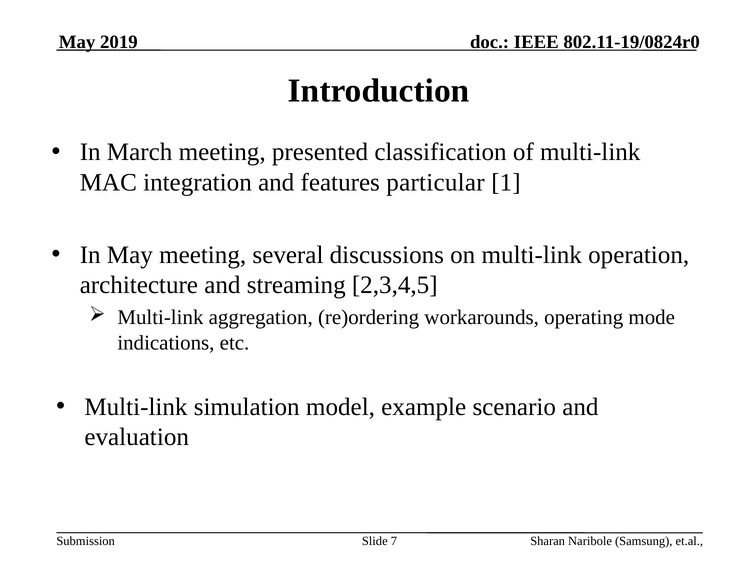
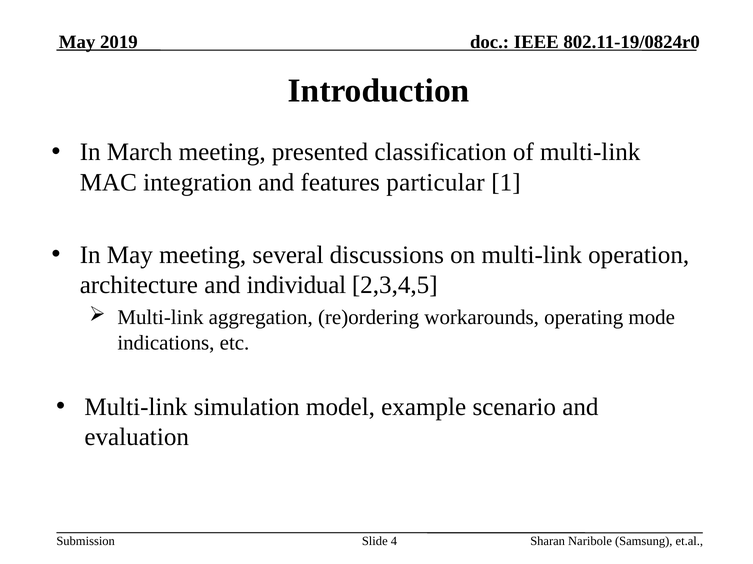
streaming: streaming -> individual (296, 285)
7: 7 -> 4 (394, 542)
